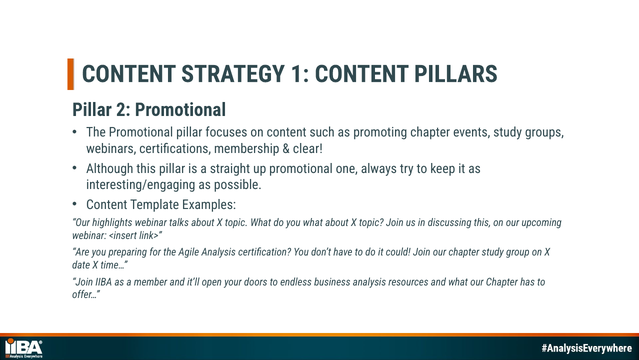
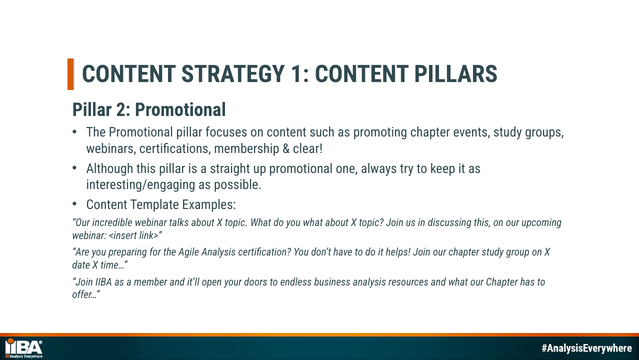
highlights: highlights -> incredible (112, 223)
could: could -> helps (398, 252)
